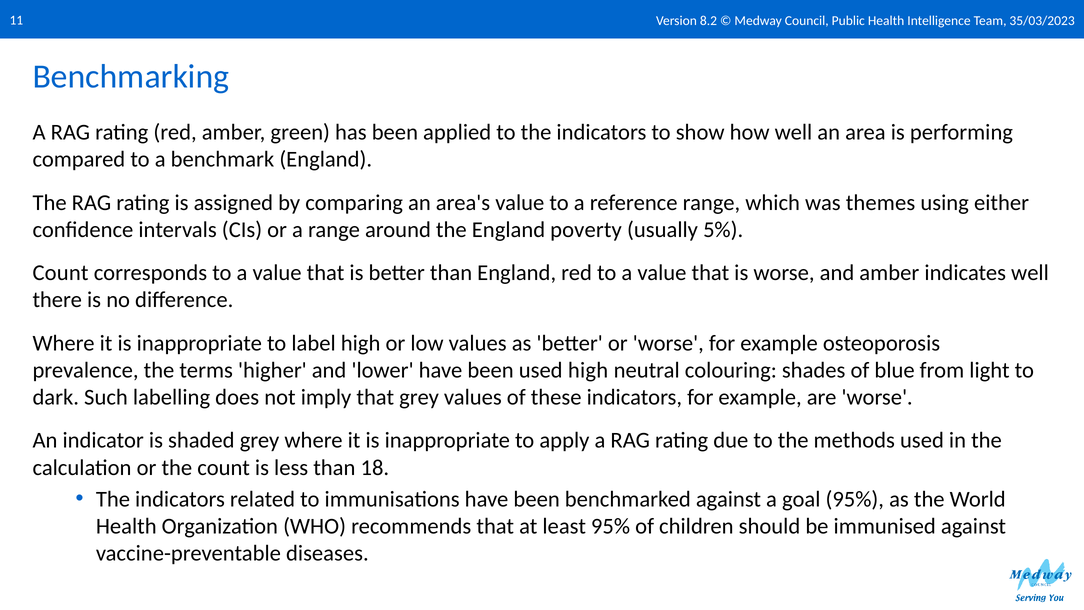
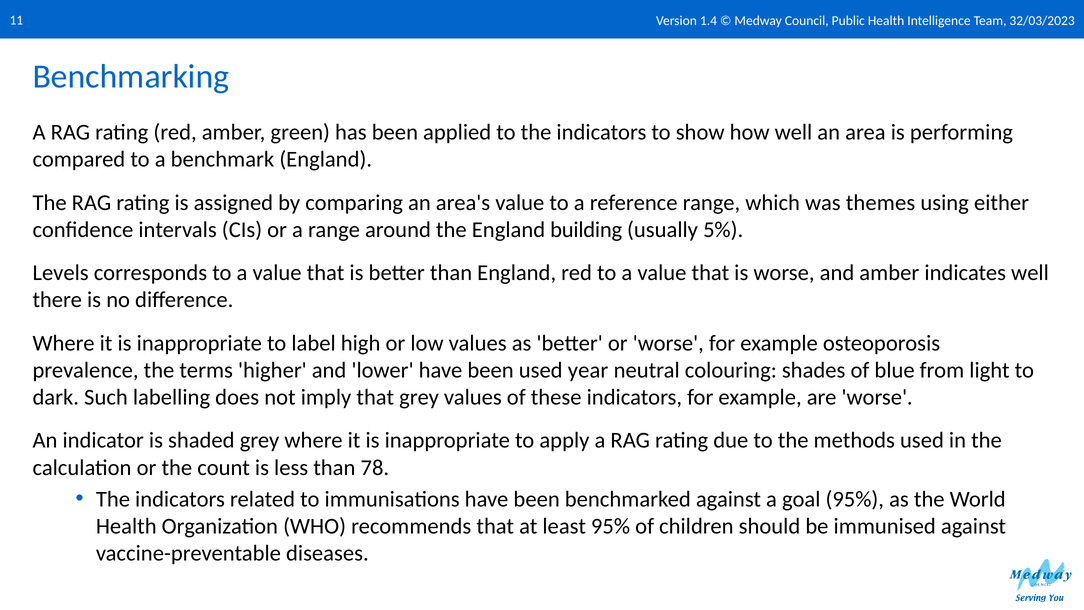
8.2: 8.2 -> 1.4 (708, 21)
35/03/2023: 35/03/2023 -> 32/03/2023 (1042, 21)
poverty: poverty -> building (586, 230)
Count: Count -> Levels (61, 273)
used high: high -> year (588, 370)
18: 18 -> 78 (375, 467)
